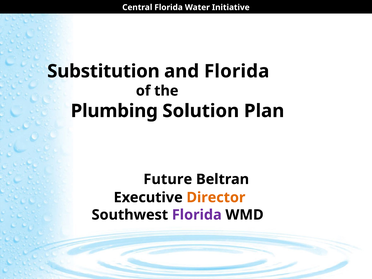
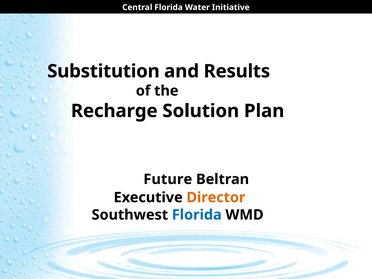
and Florida: Florida -> Results (237, 71)
Plumbing: Plumbing -> Recharge (114, 111)
Florida colour: purple -> blue (197, 215)
